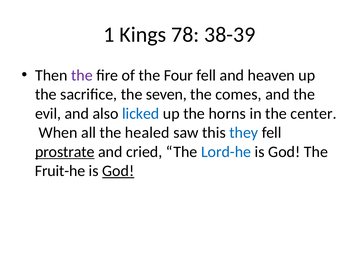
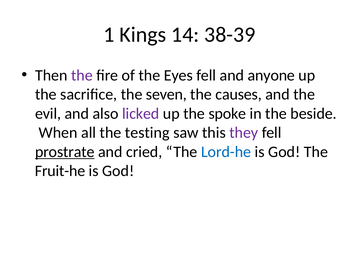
78: 78 -> 14 (185, 35)
Four: Four -> Eyes (178, 75)
heaven: heaven -> anyone (271, 75)
comes: comes -> causes (239, 94)
licked colour: blue -> purple (141, 114)
horns: horns -> spoke (227, 114)
center: center -> beside (314, 114)
healed: healed -> testing (147, 133)
they colour: blue -> purple (244, 133)
God underline: present -> none (118, 171)
